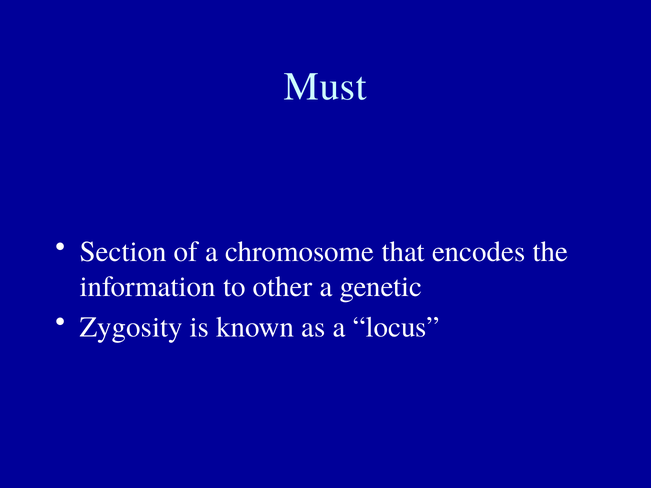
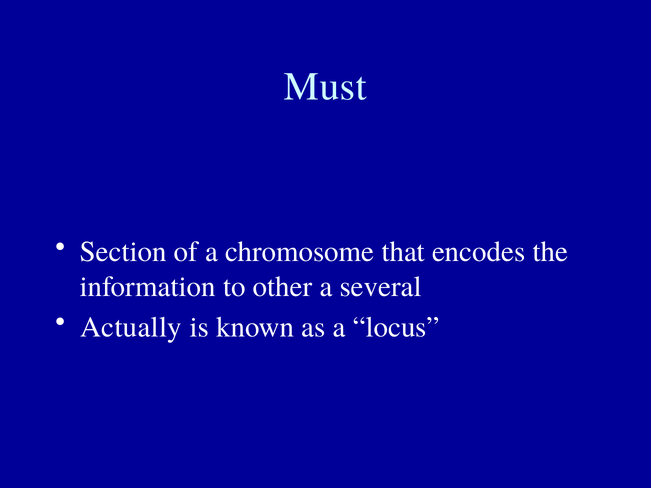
genetic: genetic -> several (381, 287)
Zygosity: Zygosity -> Actually (131, 327)
